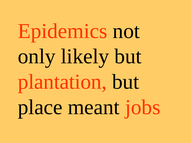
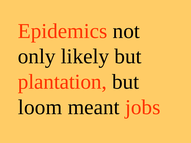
place: place -> loom (40, 107)
